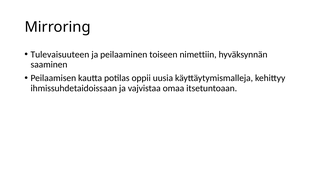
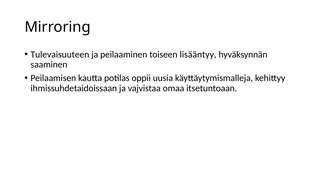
nimettiin: nimettiin -> lisääntyy (198, 54)
